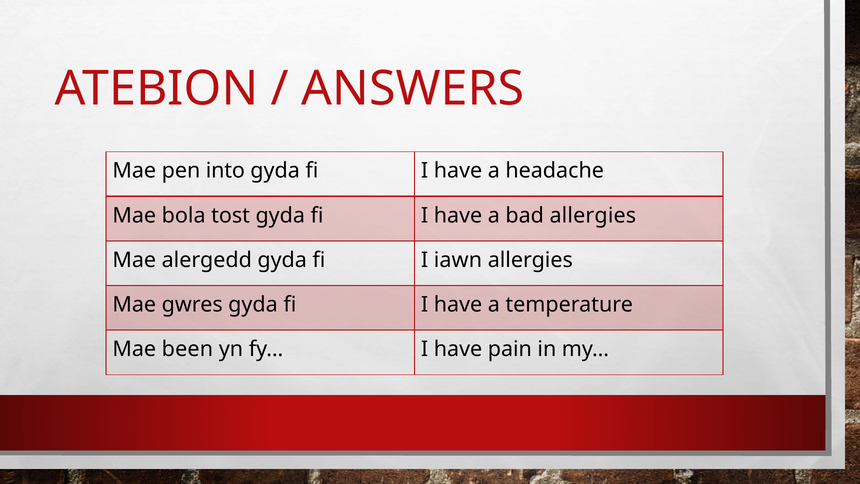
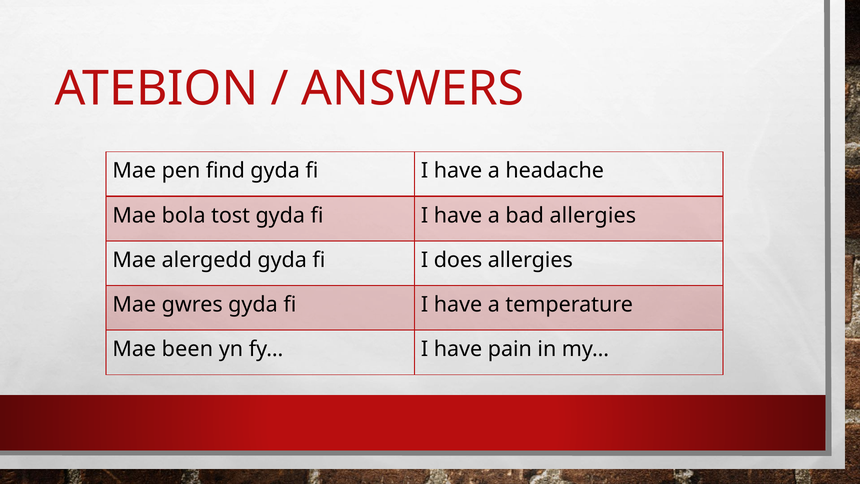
into: into -> find (225, 171)
iawn: iawn -> does (458, 260)
